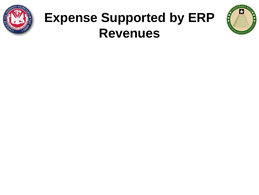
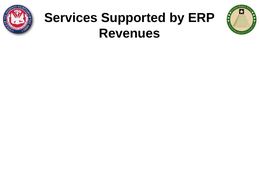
Expense: Expense -> Services (71, 18)
